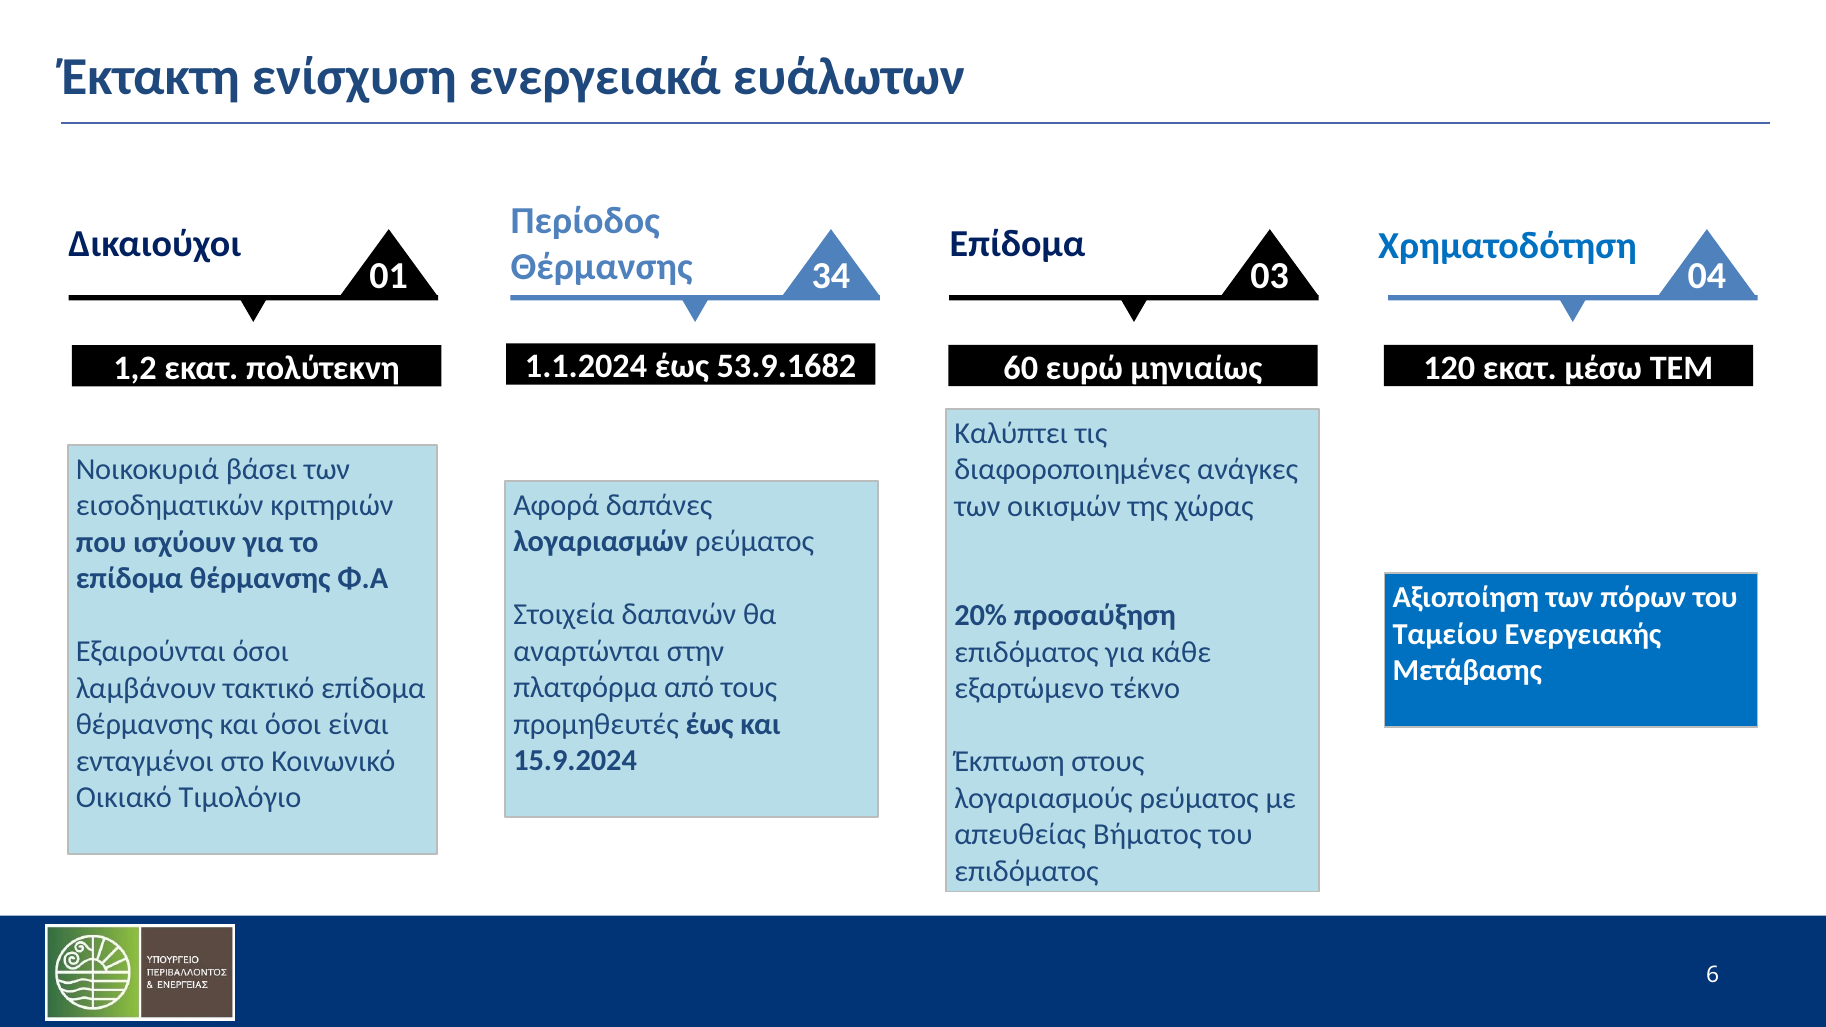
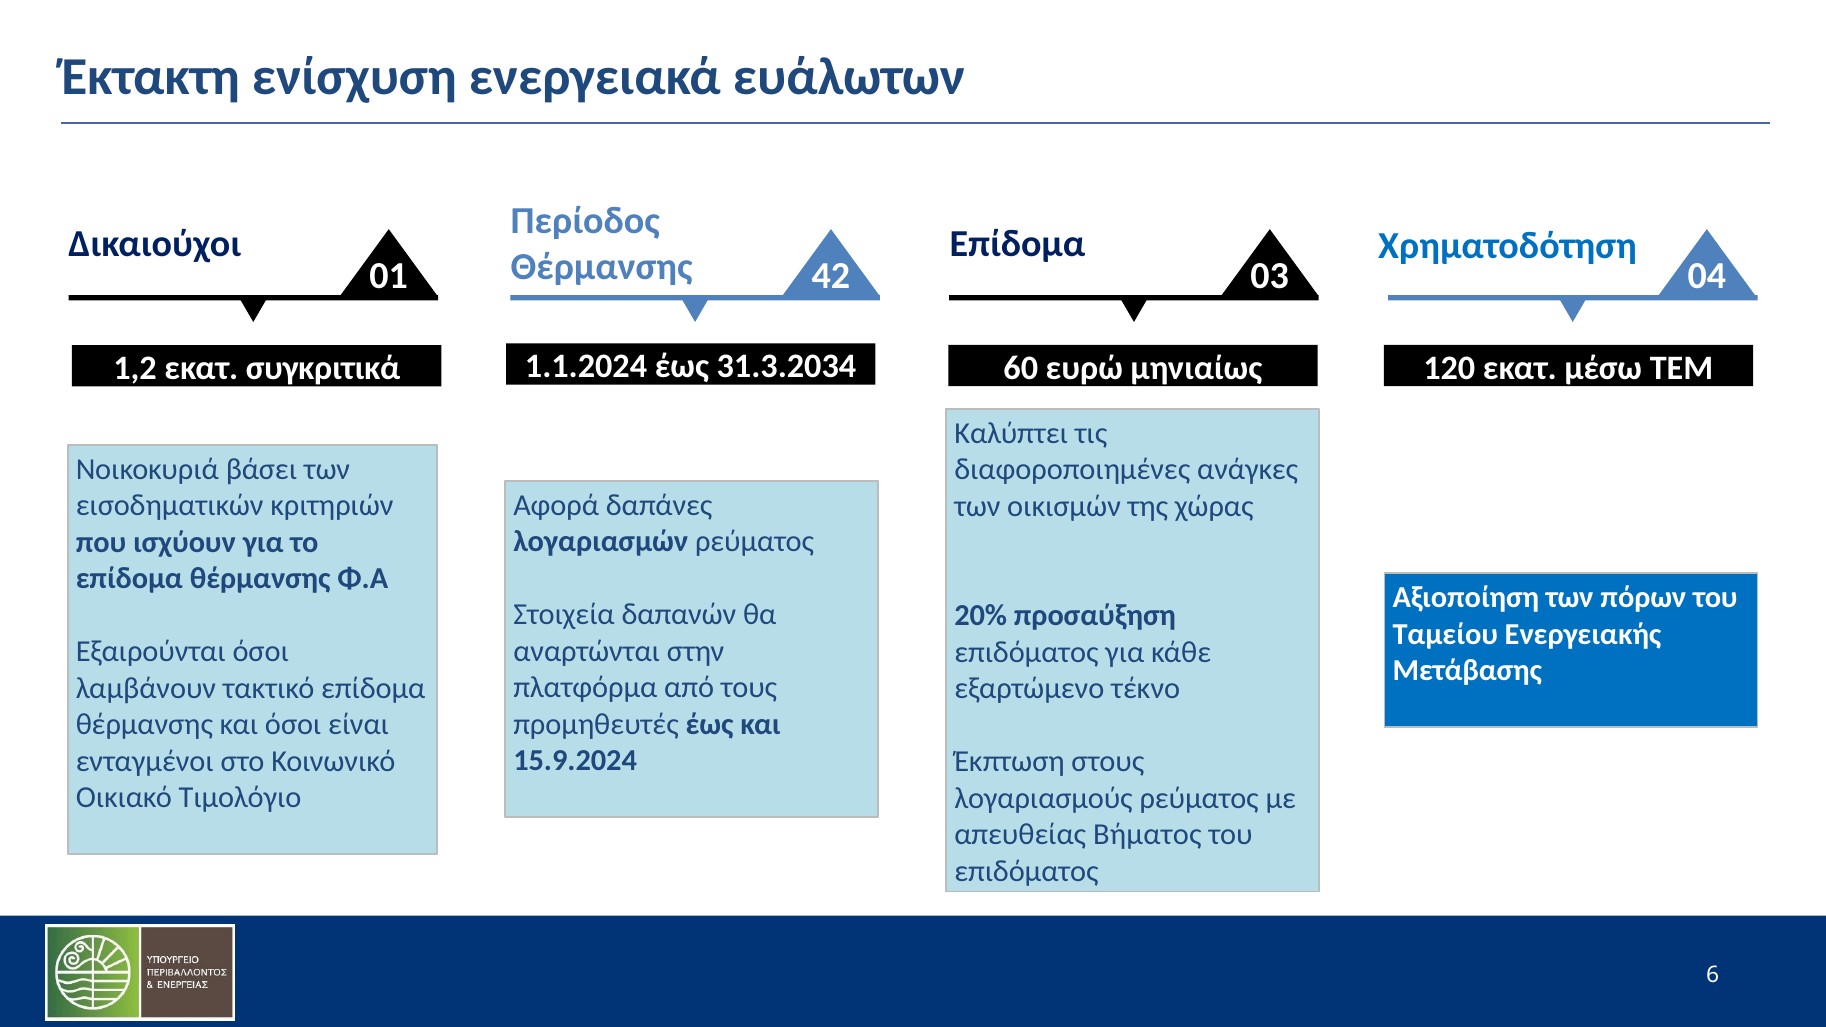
34: 34 -> 42 (831, 276)
53.9.1682: 53.9.1682 -> 31.3.2034 (786, 366)
πολύτεκνη: πολύτεκνη -> συγκριτικά (323, 368)
